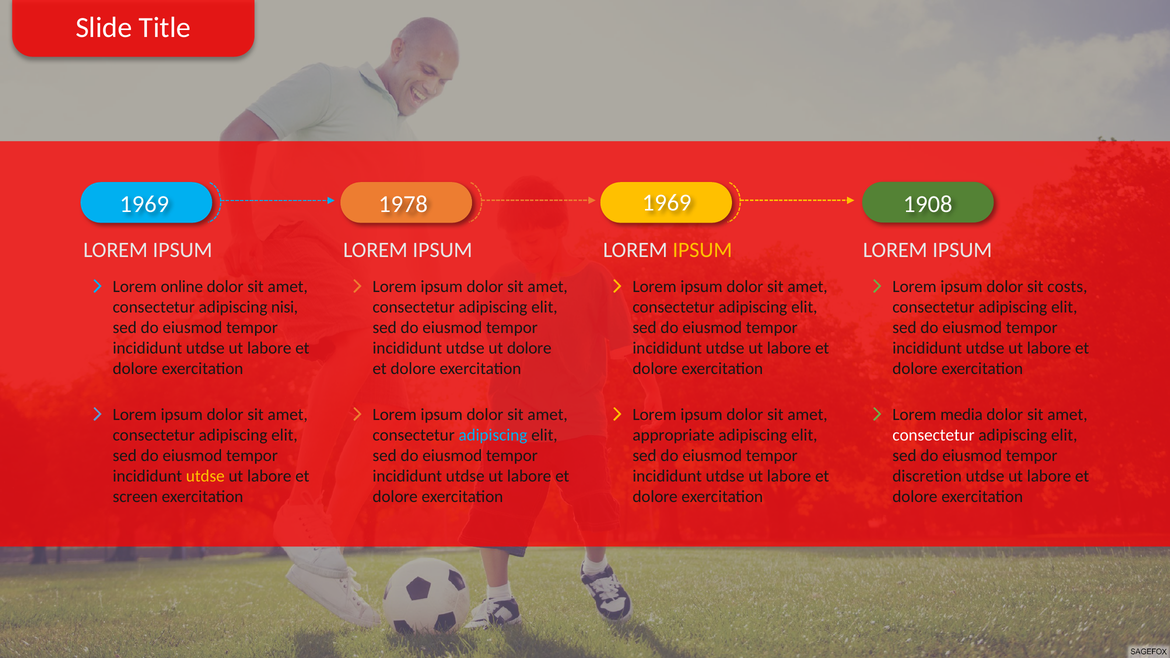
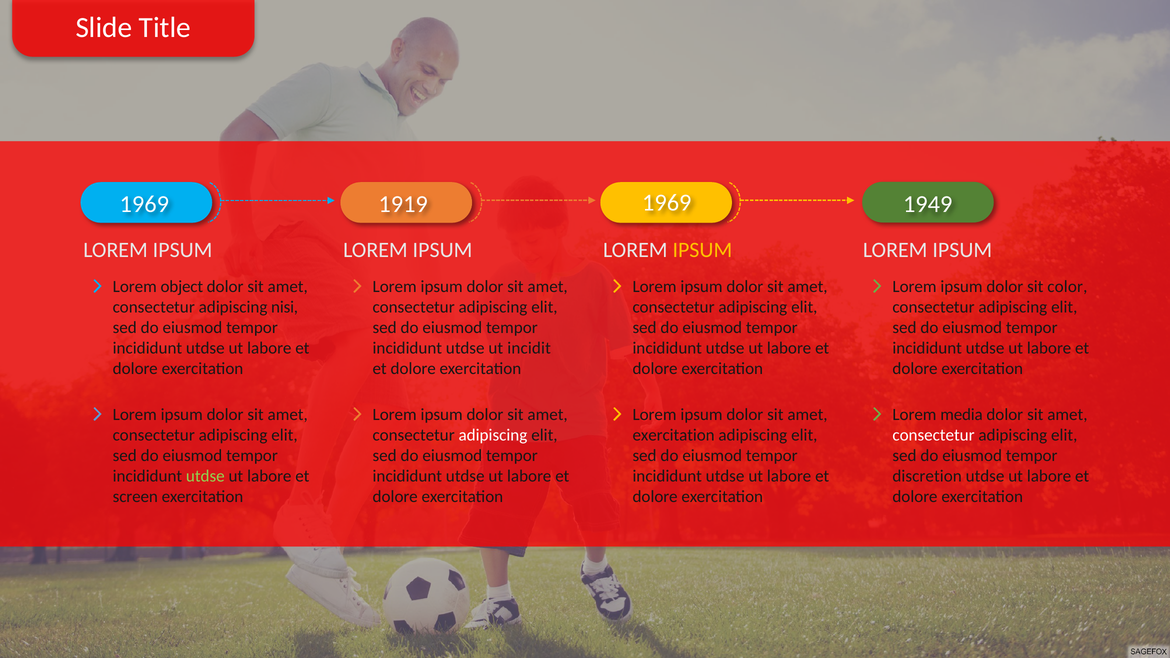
1978: 1978 -> 1919 (403, 204)
1908: 1908 -> 1949 (928, 204)
online: online -> object (182, 287)
costs: costs -> color (1067, 287)
ut dolore: dolore -> incidit (529, 348)
adipiscing colour: light blue -> white (493, 435)
appropriate: appropriate -> exercitation (674, 435)
utdse colour: yellow -> light green (205, 476)
